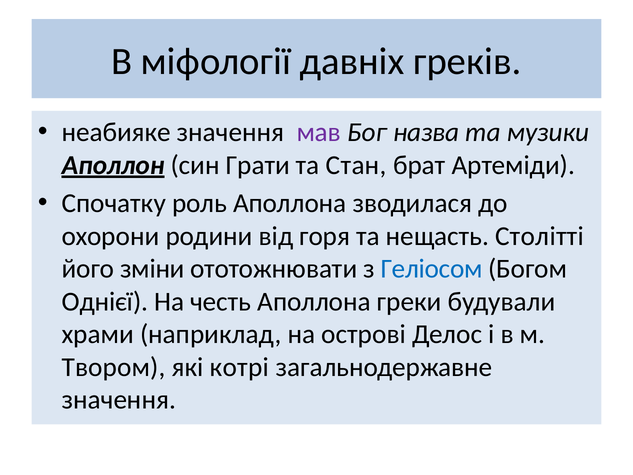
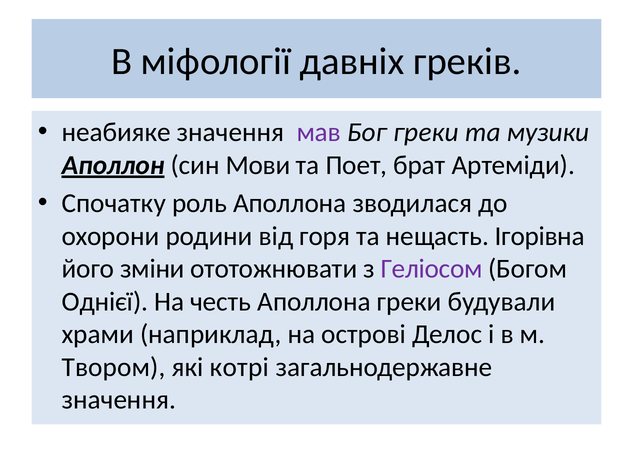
Бог назва: назва -> греки (426, 132)
Грати: Грати -> Мови (258, 165)
Стан: Стан -> Поет (356, 165)
Столітті: Столітті -> Ігорівна (540, 236)
Геліосом colour: blue -> purple (432, 269)
